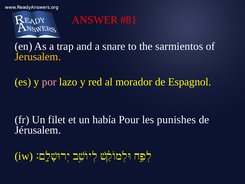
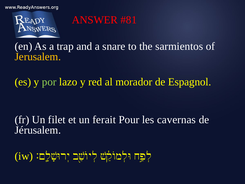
por colour: pink -> light green (49, 82)
había: había -> ferait (104, 120)
punishes: punishes -> cavernas (176, 120)
